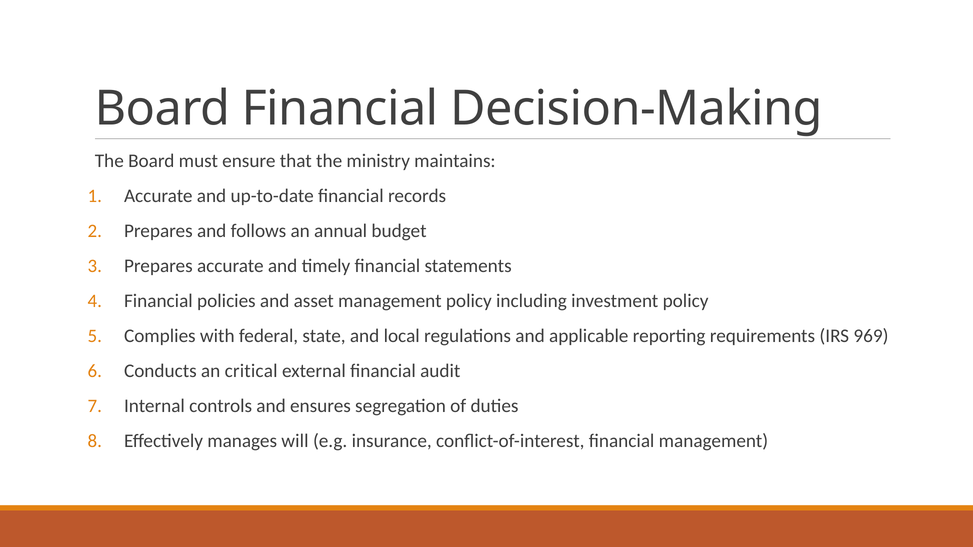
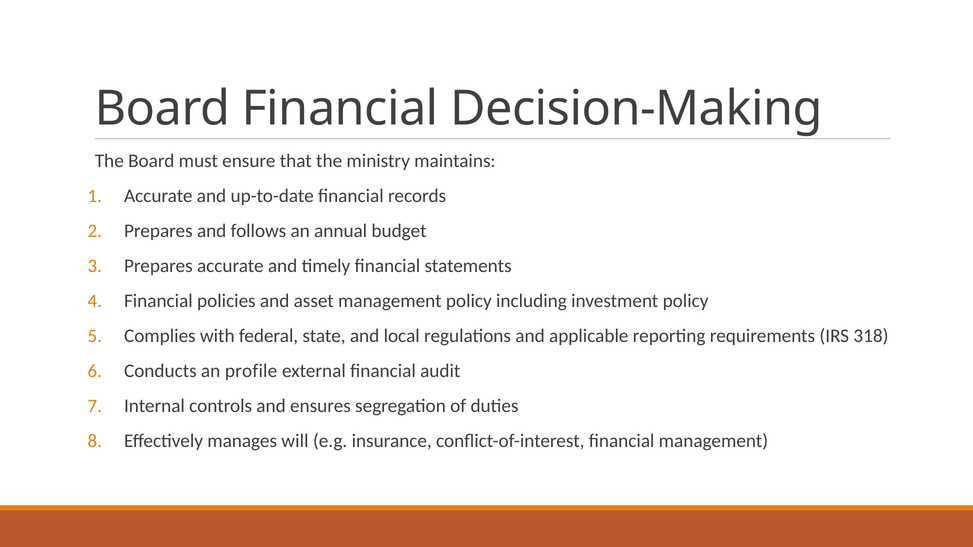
969: 969 -> 318 (871, 336)
critical: critical -> profile (251, 371)
